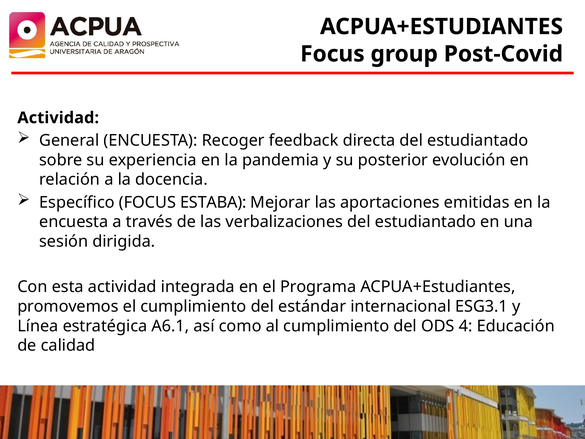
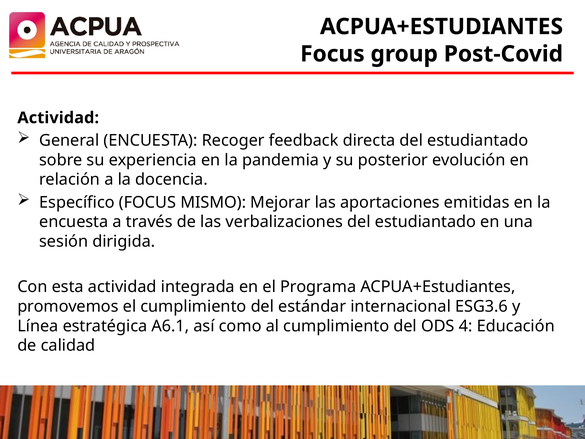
ESTABA: ESTABA -> MISMO (213, 202)
ESG3.1: ESG3.1 -> ESG3.6 (482, 306)
